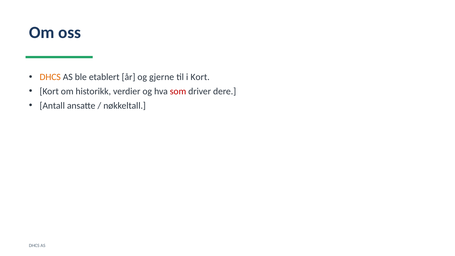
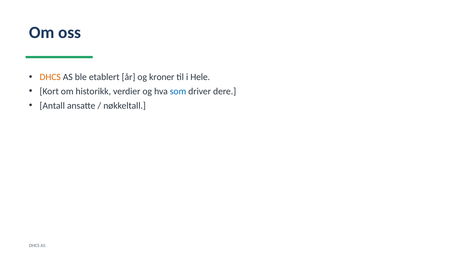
gjerne: gjerne -> kroner (162, 77)
i Kort: Kort -> Hele (200, 77)
som colour: red -> blue (178, 91)
